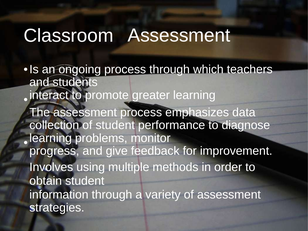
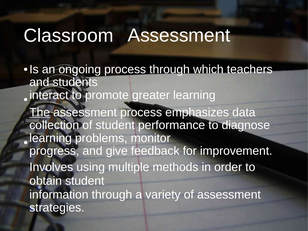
The underline: none -> present (40, 112)
